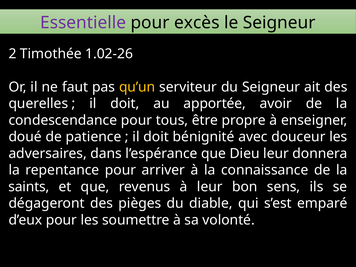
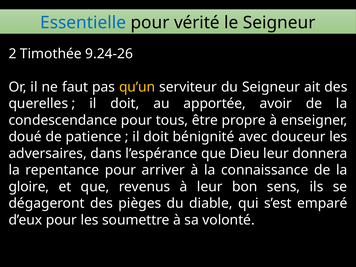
Essentielle colour: purple -> blue (83, 23)
excès: excès -> vérité (197, 23)
1.02-26: 1.02-26 -> 9.24-26 (109, 54)
saints: saints -> gloire (29, 187)
